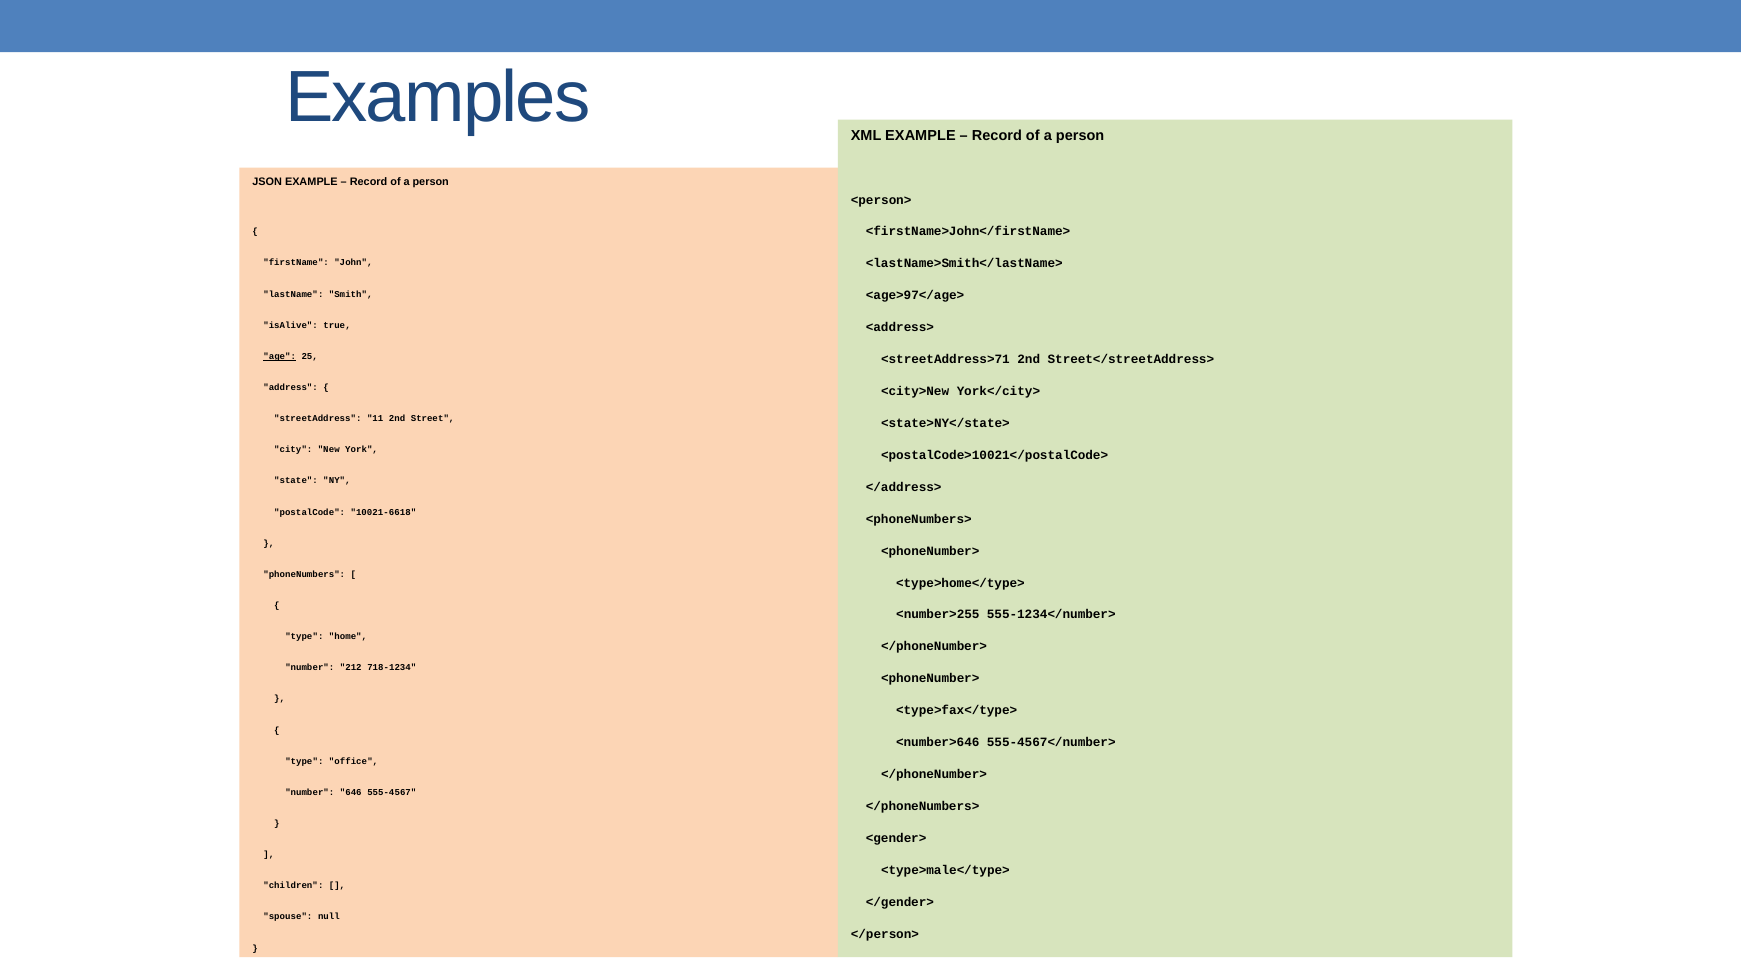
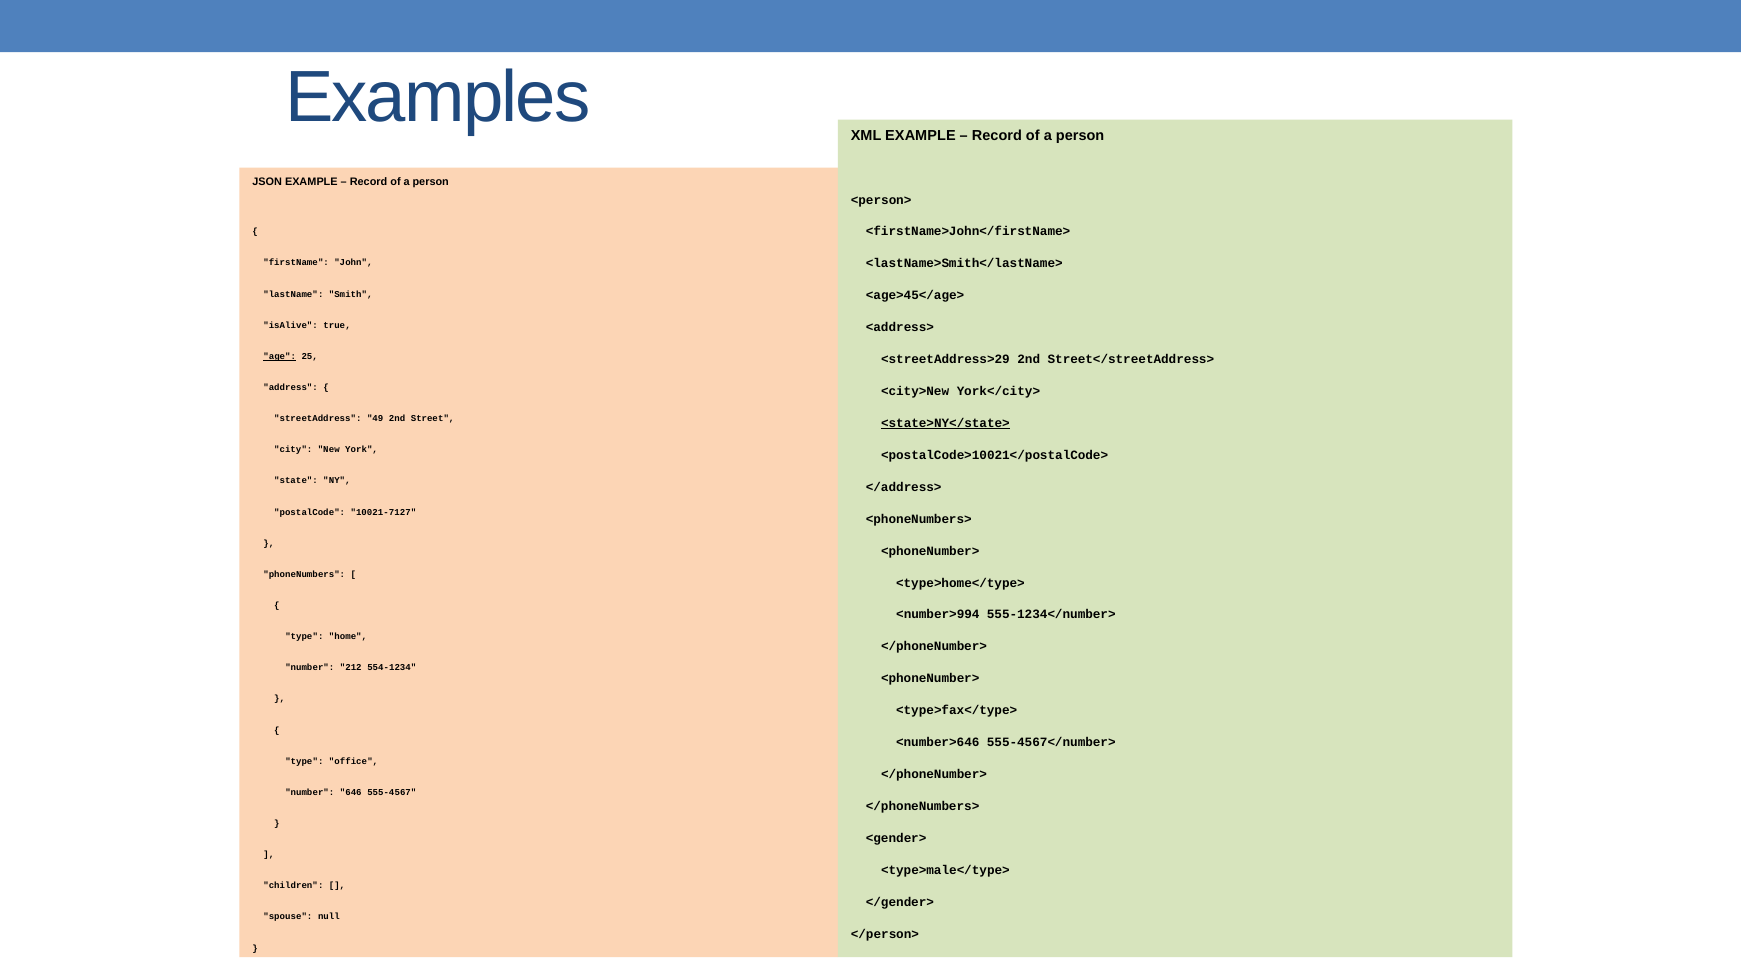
<age>97</age>: <age>97</age> -> <age>45</age> (915, 296)
<streetAddress>71: <streetAddress>71 -> <streetAddress>29 (945, 360)
11: 11 -> 49 (375, 419)
<state>NY</state> underline: none -> present (945, 423)
10021-6618: 10021-6618 -> 10021-7127 (383, 512)
<number>255: <number>255 -> <number>994 (938, 615)
718-1234: 718-1234 -> 554-1234 (392, 668)
